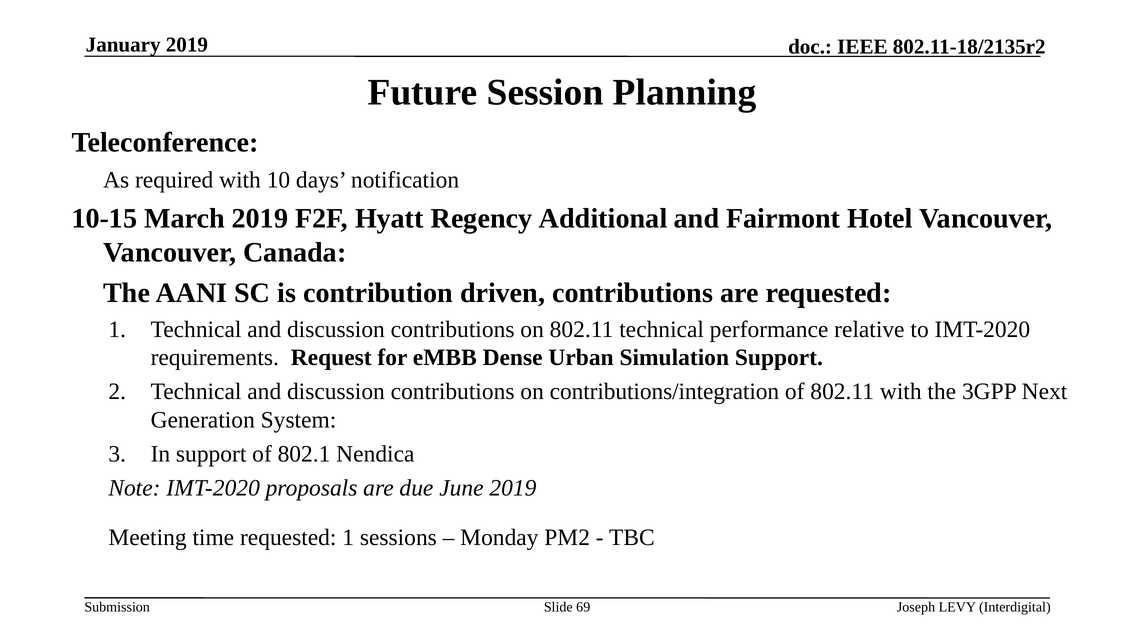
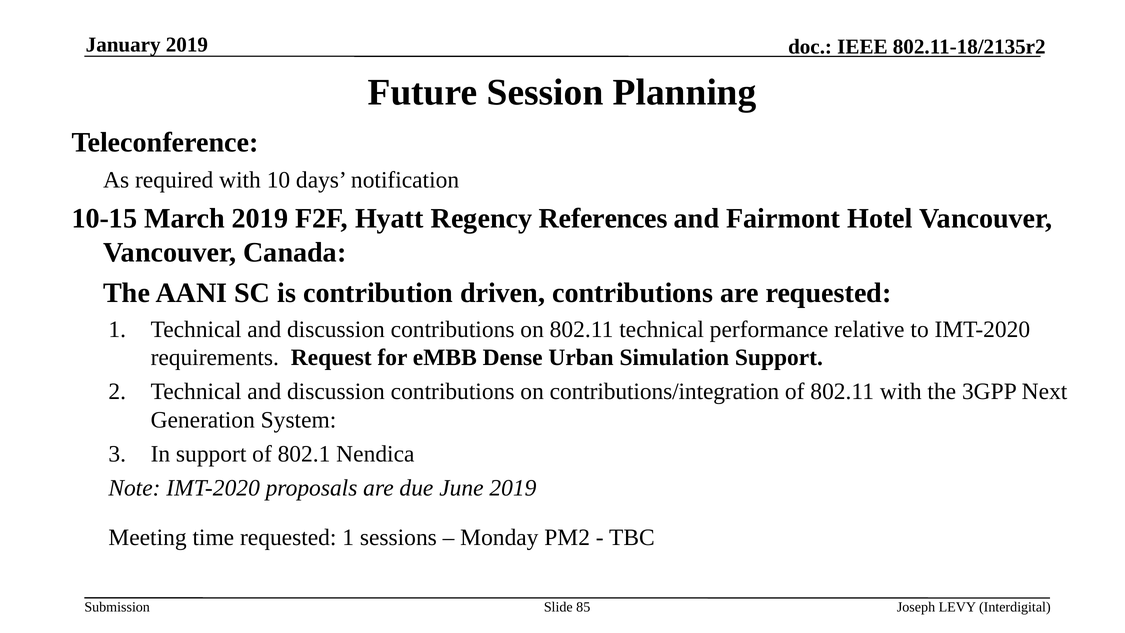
Additional: Additional -> References (603, 218)
69: 69 -> 85 (583, 607)
